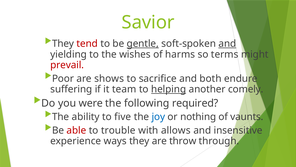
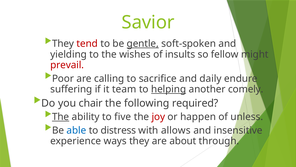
and underline: present -> none (227, 44)
harms: harms -> insults (180, 54)
terms: terms -> fellow (225, 54)
shows: shows -> calling (109, 78)
both: both -> daily (211, 78)
were: were -> chair (91, 103)
The underline: none -> present (61, 117)
joy colour: blue -> red (158, 117)
nothing: nothing -> happen (198, 117)
vaunts: vaunts -> unless (247, 117)
able colour: red -> blue (76, 130)
trouble: trouble -> distress (118, 130)
throw: throw -> about (183, 141)
